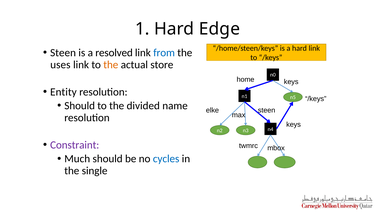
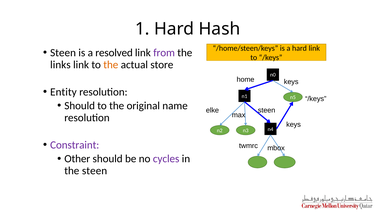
Edge: Edge -> Hash (219, 29)
from colour: blue -> purple (164, 53)
uses: uses -> links (60, 65)
divided: divided -> original (143, 106)
Much: Much -> Other (77, 159)
cycles colour: blue -> purple (166, 159)
the single: single -> steen (95, 170)
